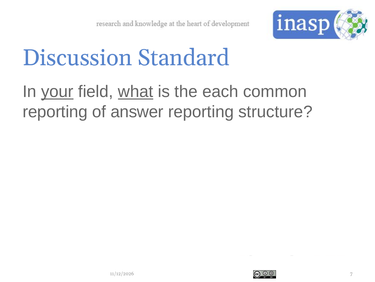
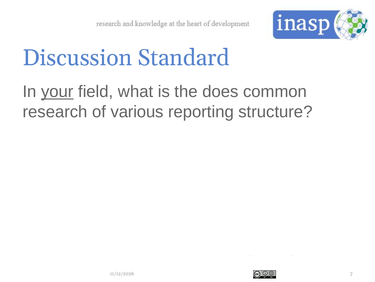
what underline: present -> none (136, 91)
each: each -> does (220, 91)
reporting: reporting -> research (55, 111)
answer: answer -> various (137, 111)
